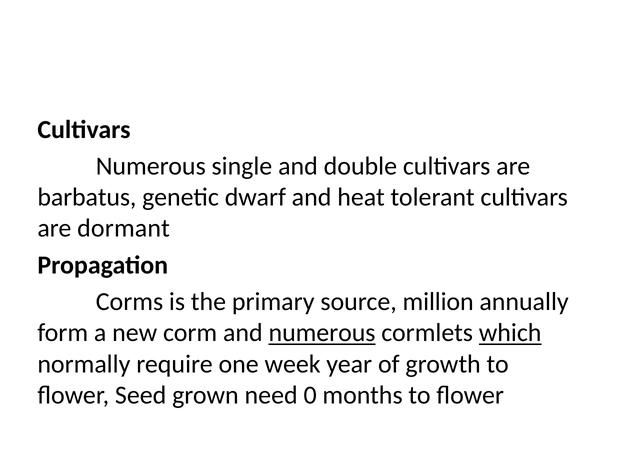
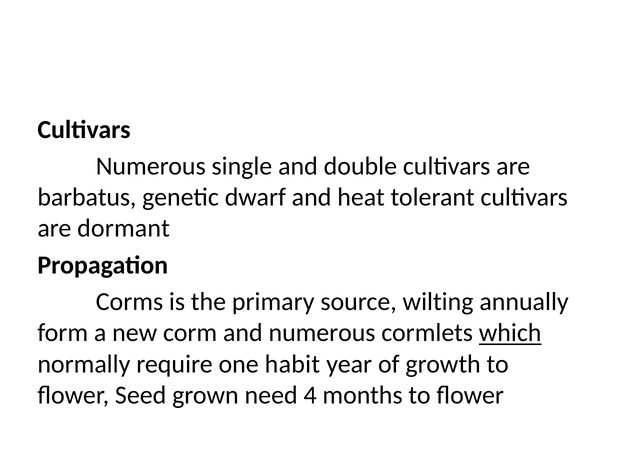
million: million -> wilting (438, 302)
numerous underline: present -> none (322, 333)
week: week -> habit (292, 364)
0: 0 -> 4 (310, 395)
